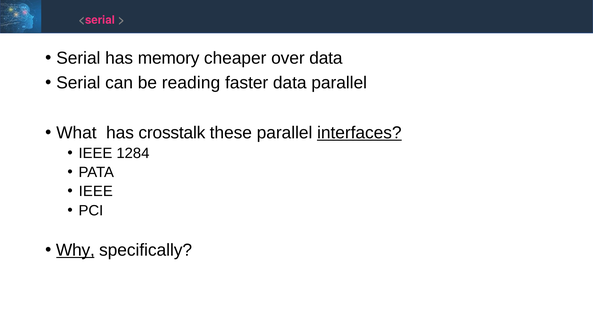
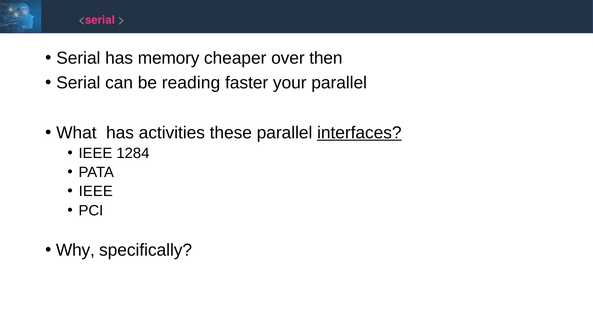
over data: data -> then (326, 58)
faster data: data -> your (290, 83)
crosstalk: crosstalk -> activities (172, 132)
Why underline: present -> none (75, 250)
